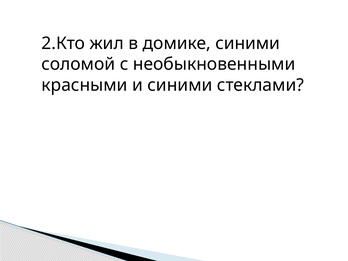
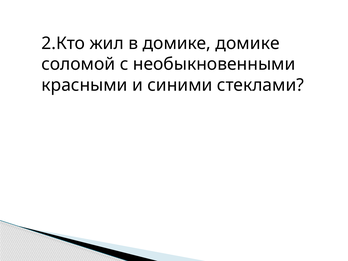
домике синими: синими -> домике (248, 43)
